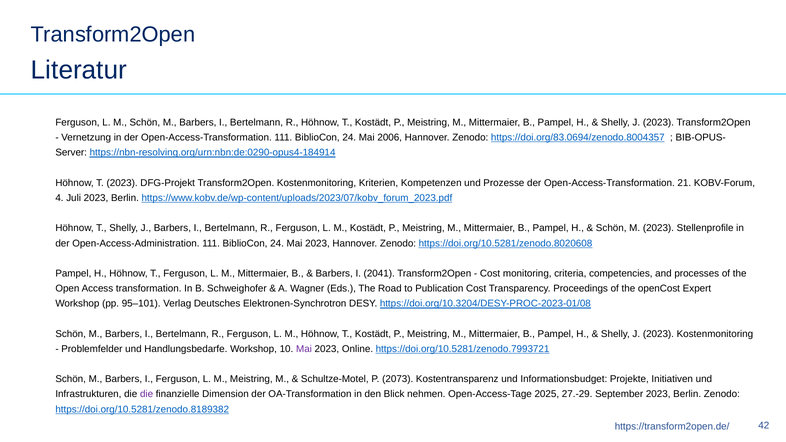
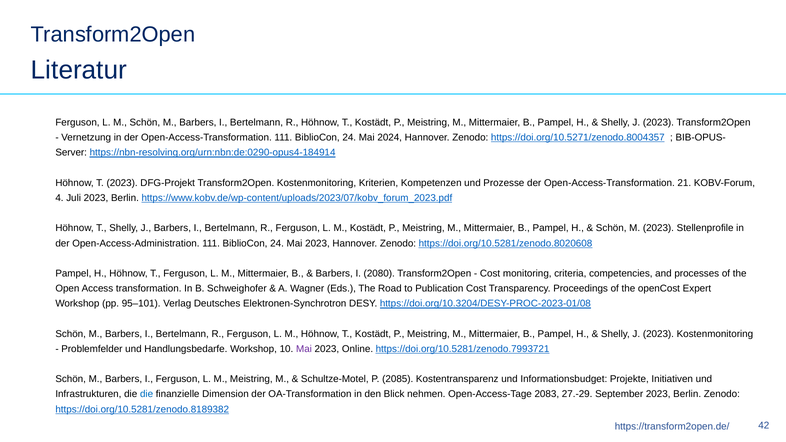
2006: 2006 -> 2024 (390, 138)
https://doi.org/83.0694/zenodo.8004357: https://doi.org/83.0694/zenodo.8004357 -> https://doi.org/10.5271/zenodo.8004357 (578, 138)
2041: 2041 -> 2080 (379, 274)
2073: 2073 -> 2085 (398, 379)
die colour: purple -> blue (147, 394)
2025: 2025 -> 2083 (547, 394)
